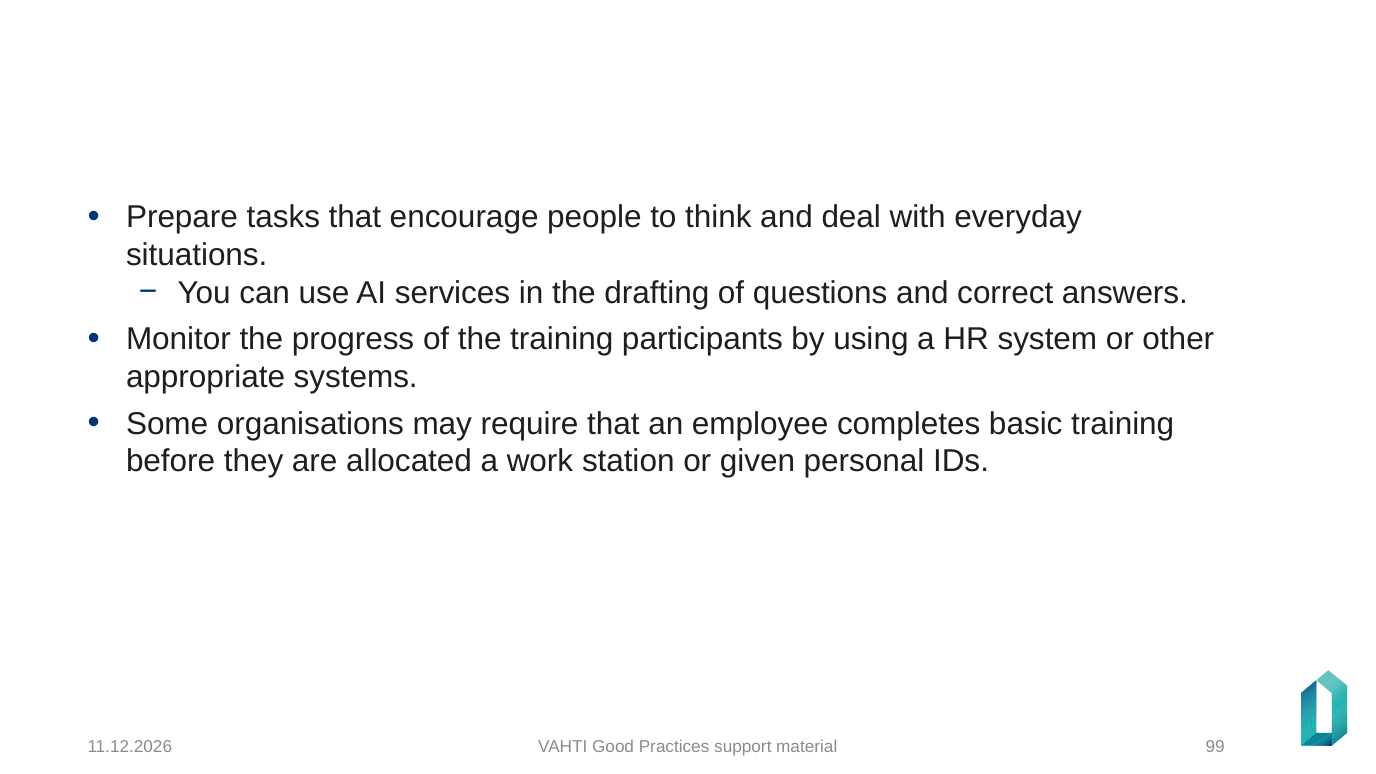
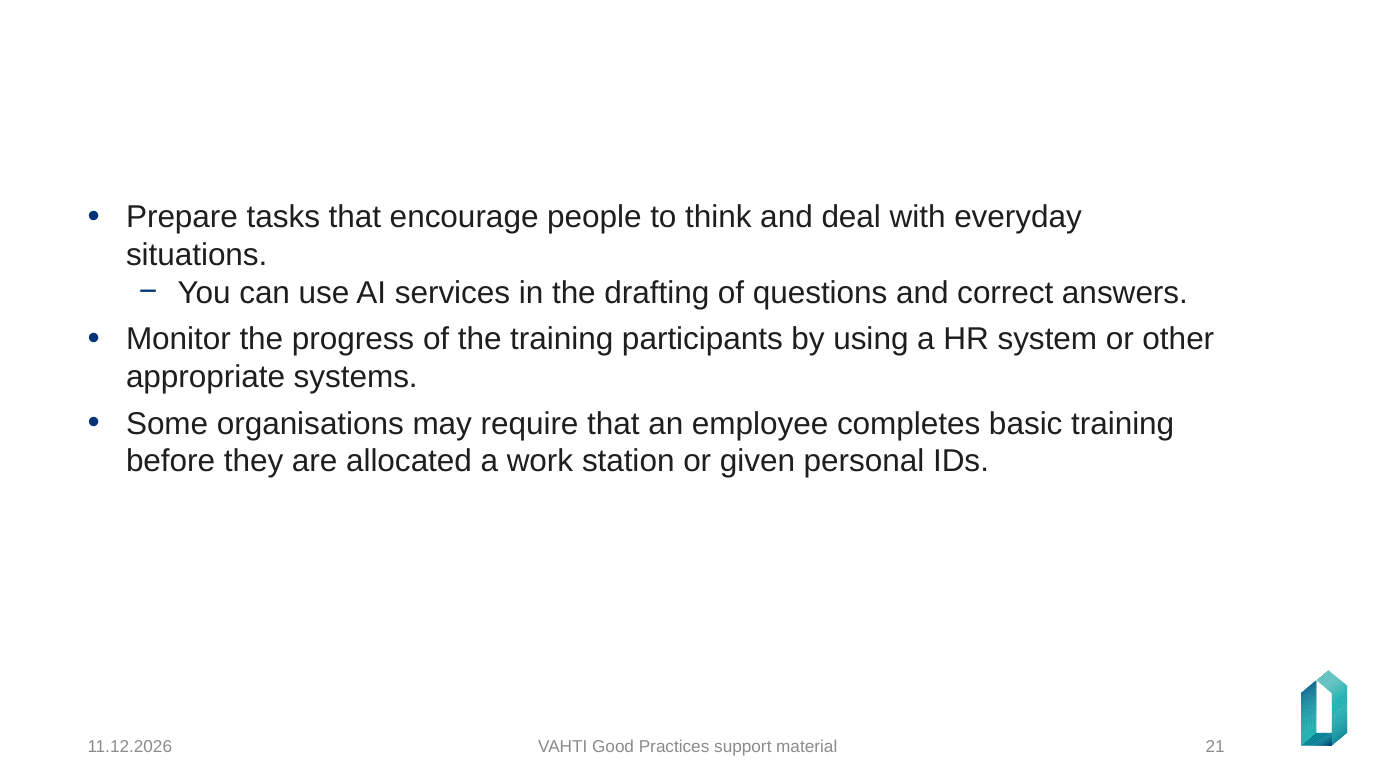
99: 99 -> 21 (1215, 747)
